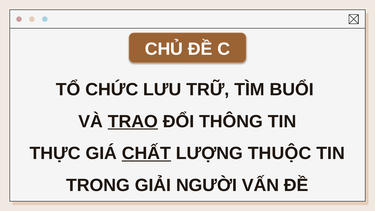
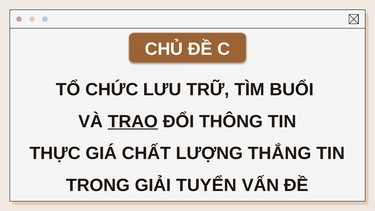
CHẤT underline: present -> none (146, 153)
THUỘC: THUỘC -> THẮNG (280, 153)
NGƯỜI: NGƯỜI -> TUYỂN (206, 185)
